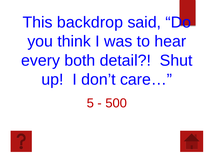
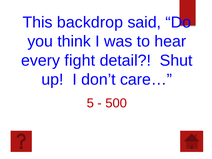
both: both -> fight (80, 60)
